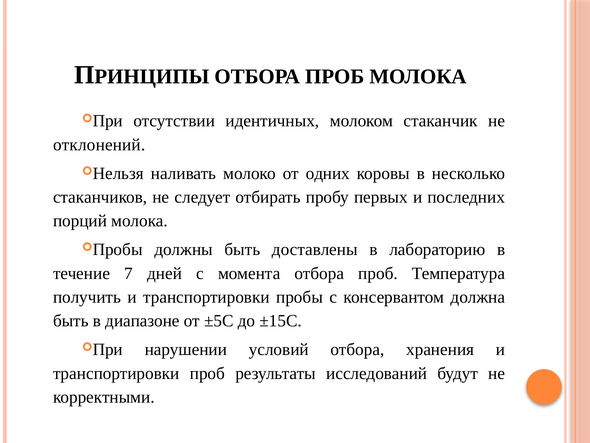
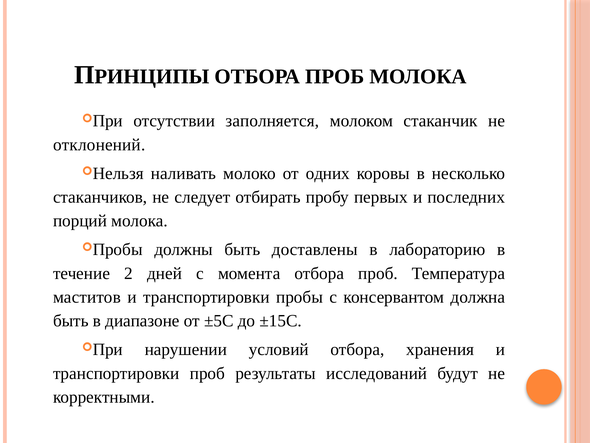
идентичных: идентичных -> заполняется (272, 121)
7: 7 -> 2 (129, 273)
получить: получить -> маститов (87, 297)
